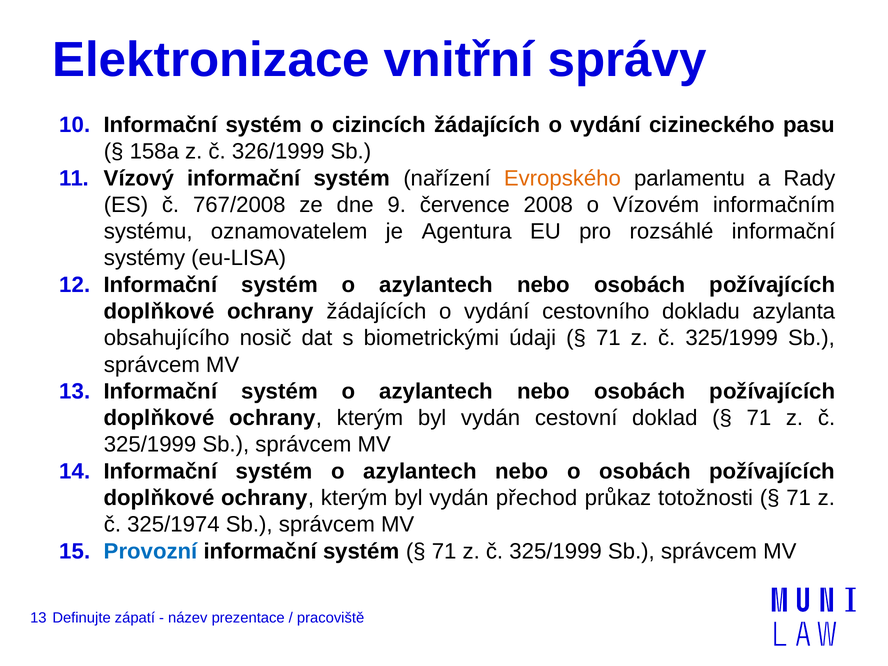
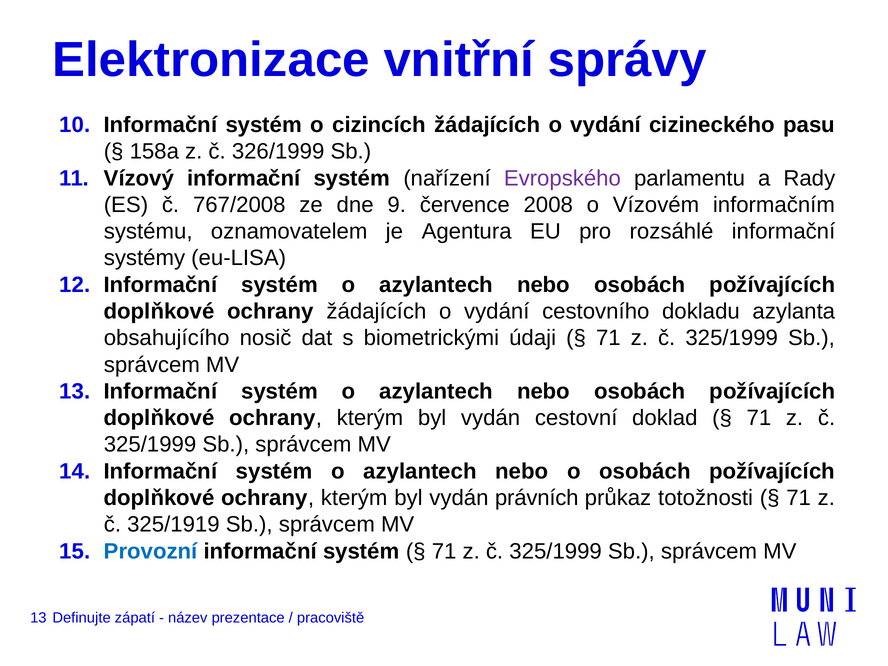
Evropského colour: orange -> purple (562, 178)
přechod: přechod -> právních (537, 498)
325/1974: 325/1974 -> 325/1919 (173, 524)
